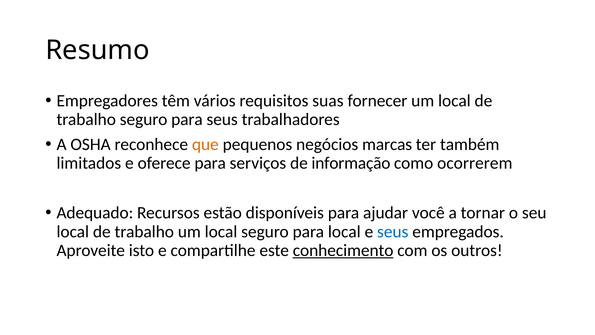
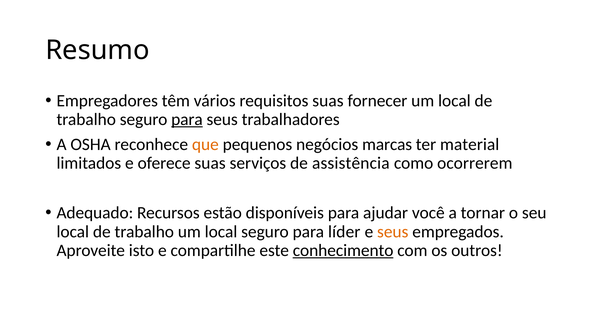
para underline: none -> present (187, 119)
também: também -> material (470, 144)
oferece para: para -> suas (210, 163)
informação: informação -> assistência (351, 163)
para local: local -> líder (344, 231)
seus colour: blue -> orange (393, 231)
